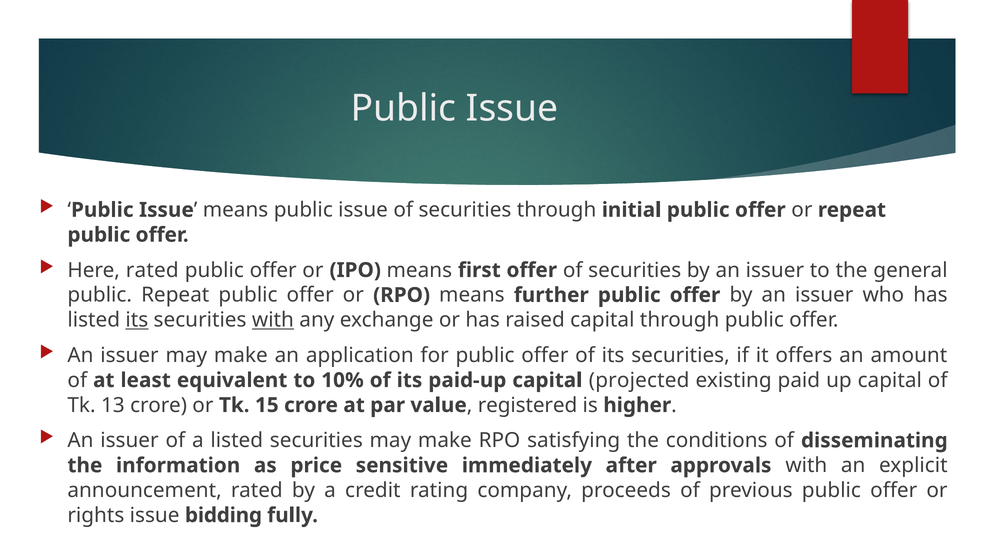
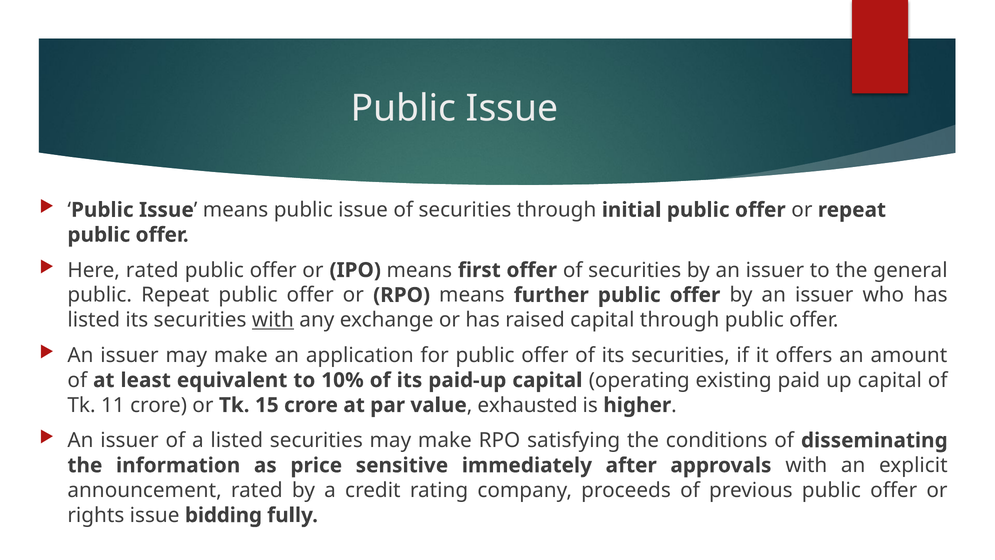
its underline: present -> none (137, 320)
projected: projected -> operating (639, 380)
13: 13 -> 11 (113, 405)
registered: registered -> exhausted (528, 405)
